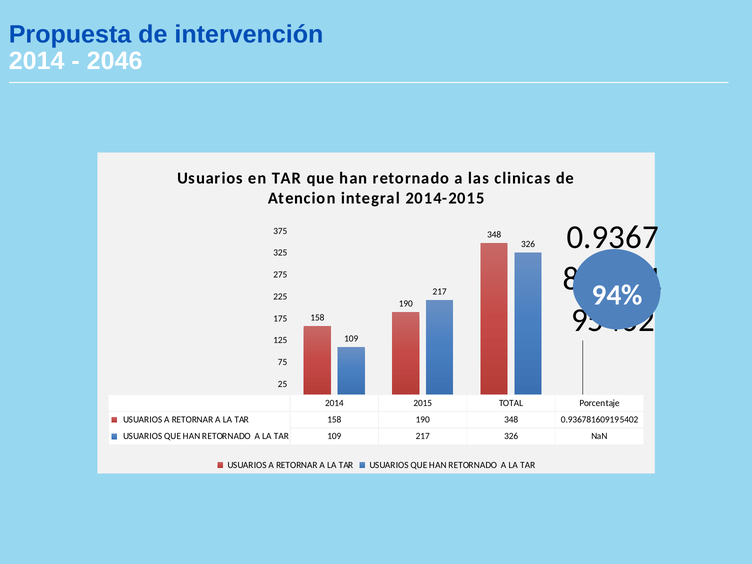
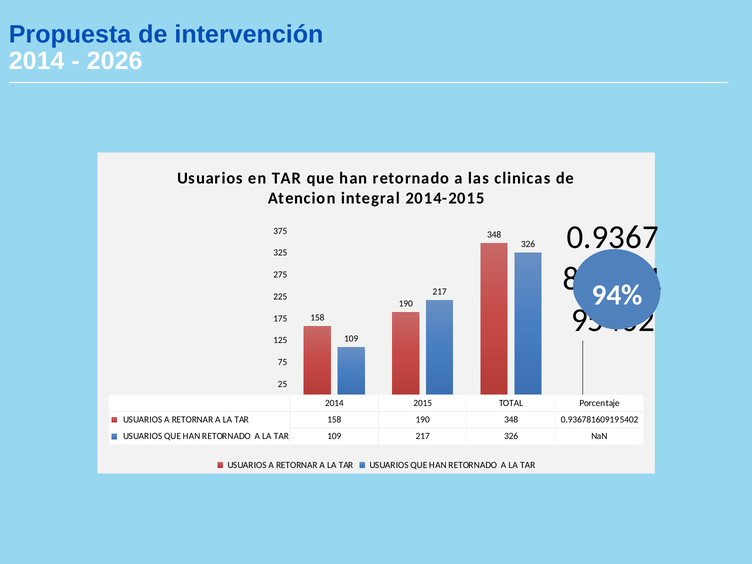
2046: 2046 -> 2026 (115, 61)
